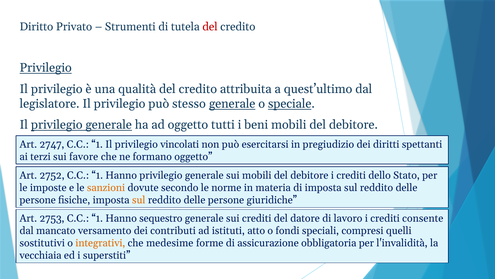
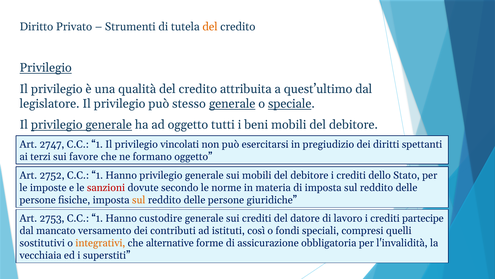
del colour: red -> orange (210, 27)
sanzioni colour: orange -> red (106, 187)
sequestro: sequestro -> custodire (161, 218)
consente: consente -> partecipe (423, 218)
atto: atto -> così (256, 230)
medesime: medesime -> alternative (170, 243)
